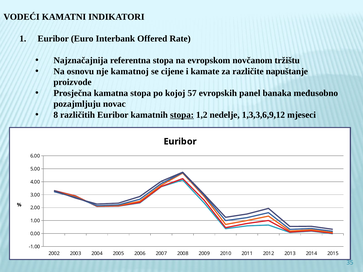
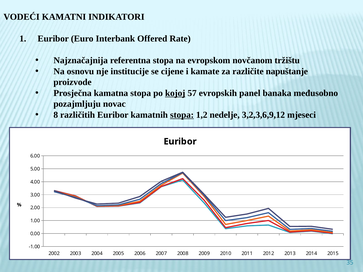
kamatnoj: kamatnoj -> institucije (130, 71)
kojoj underline: none -> present (175, 93)
1,3,3,6,9,12: 1,3,3,6,9,12 -> 3,2,3,6,9,12 (263, 115)
